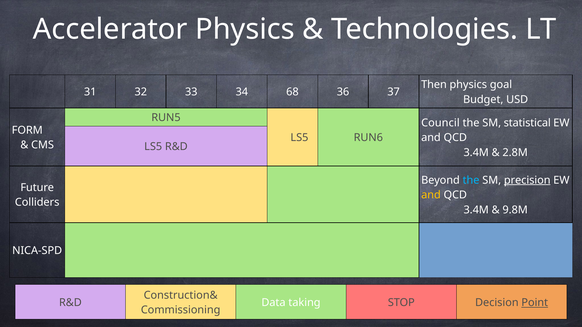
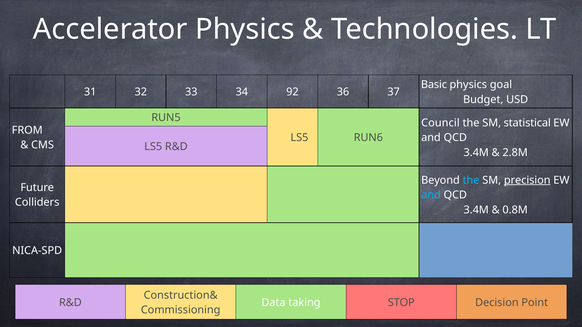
Then: Then -> Basic (434, 85)
68: 68 -> 92 (292, 92)
FORM: FORM -> FROM (27, 130)
and colour: yellow -> light blue (431, 195)
9.8M: 9.8M -> 0.8M (515, 210)
Point underline: present -> none (535, 303)
